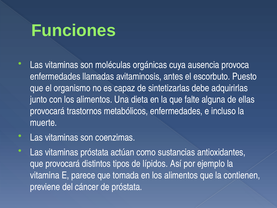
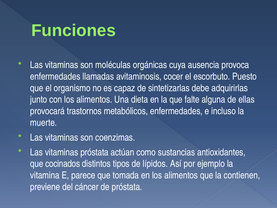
antes: antes -> cocer (173, 76)
que provocará: provocará -> cocinados (63, 164)
